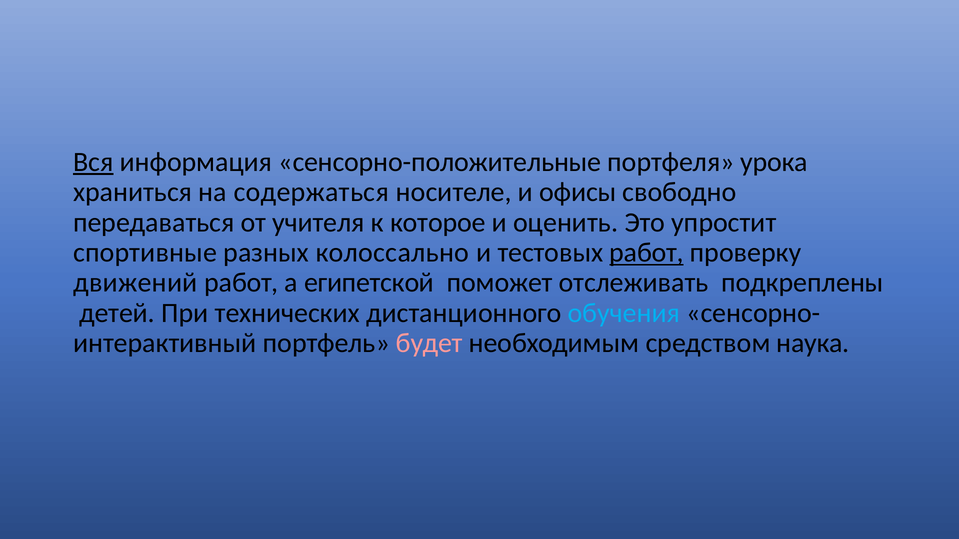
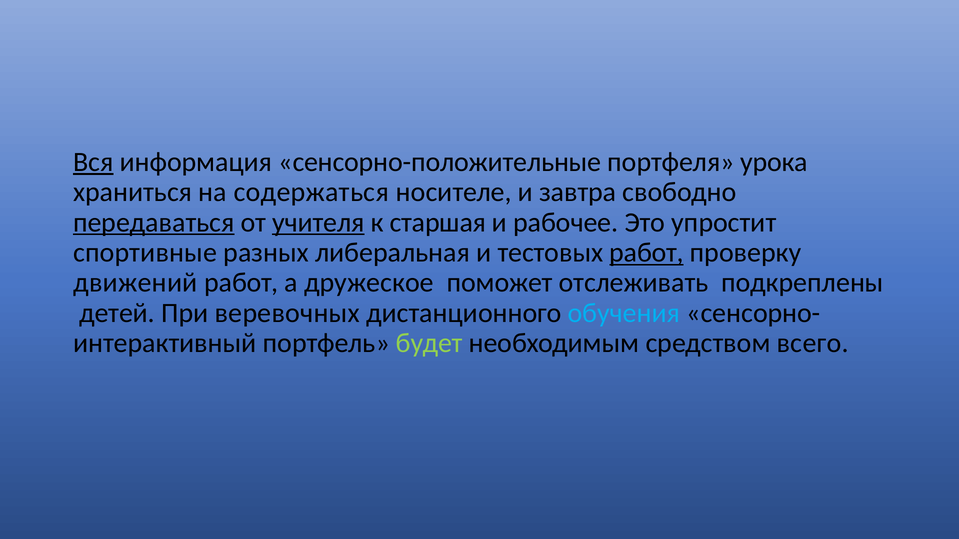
офисы: офисы -> завтра (578, 192)
передаваться underline: none -> present (154, 223)
учителя underline: none -> present (318, 223)
которое: которое -> старшая (438, 223)
оценить: оценить -> рабочее (566, 223)
колоссально: колоссально -> либеральная (393, 253)
египетской: египетской -> дружеское (369, 283)
технических: технических -> веревочных (287, 313)
будет colour: pink -> light green (429, 343)
наука: наука -> всего (813, 343)
